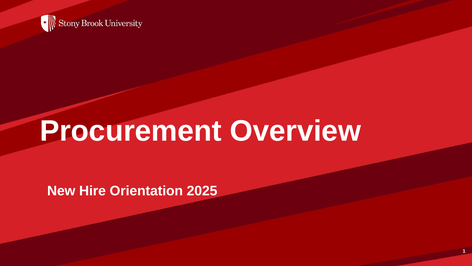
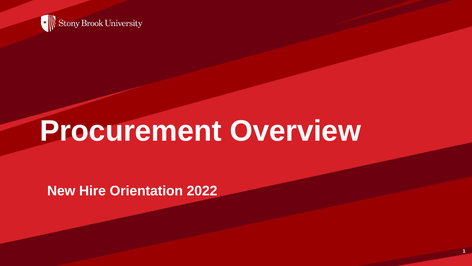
2025: 2025 -> 2022 (202, 190)
